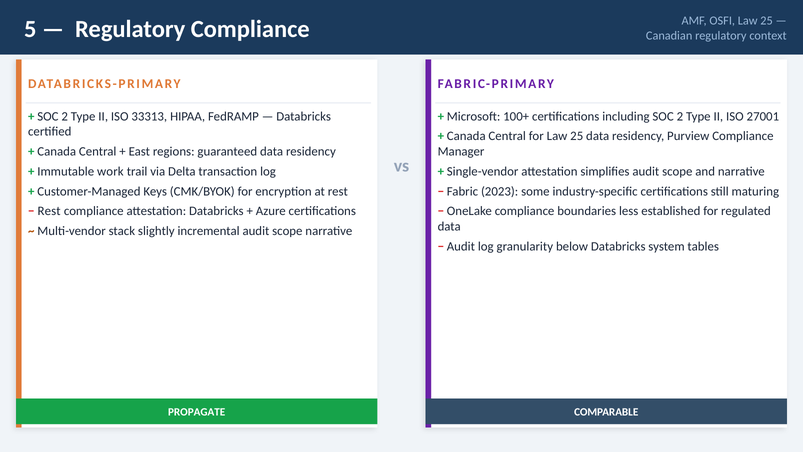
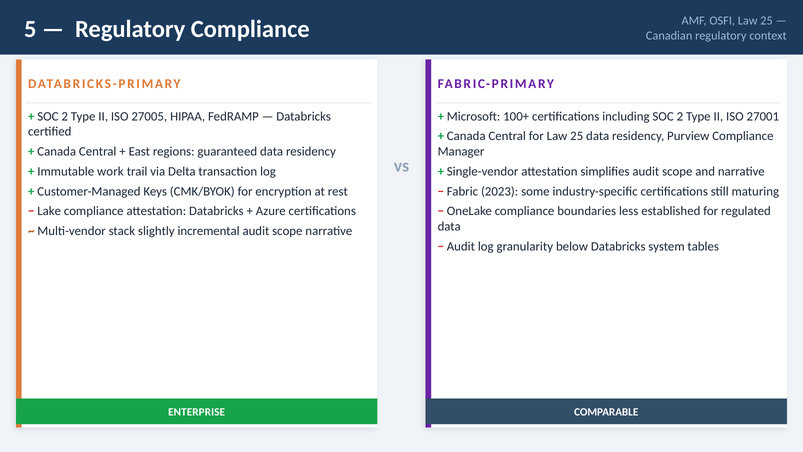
33313: 33313 -> 27005 (149, 116)
Rest: Rest -> Lake (49, 211)
PROPAGATE: PROPAGATE -> ENTERPRISE (197, 412)
